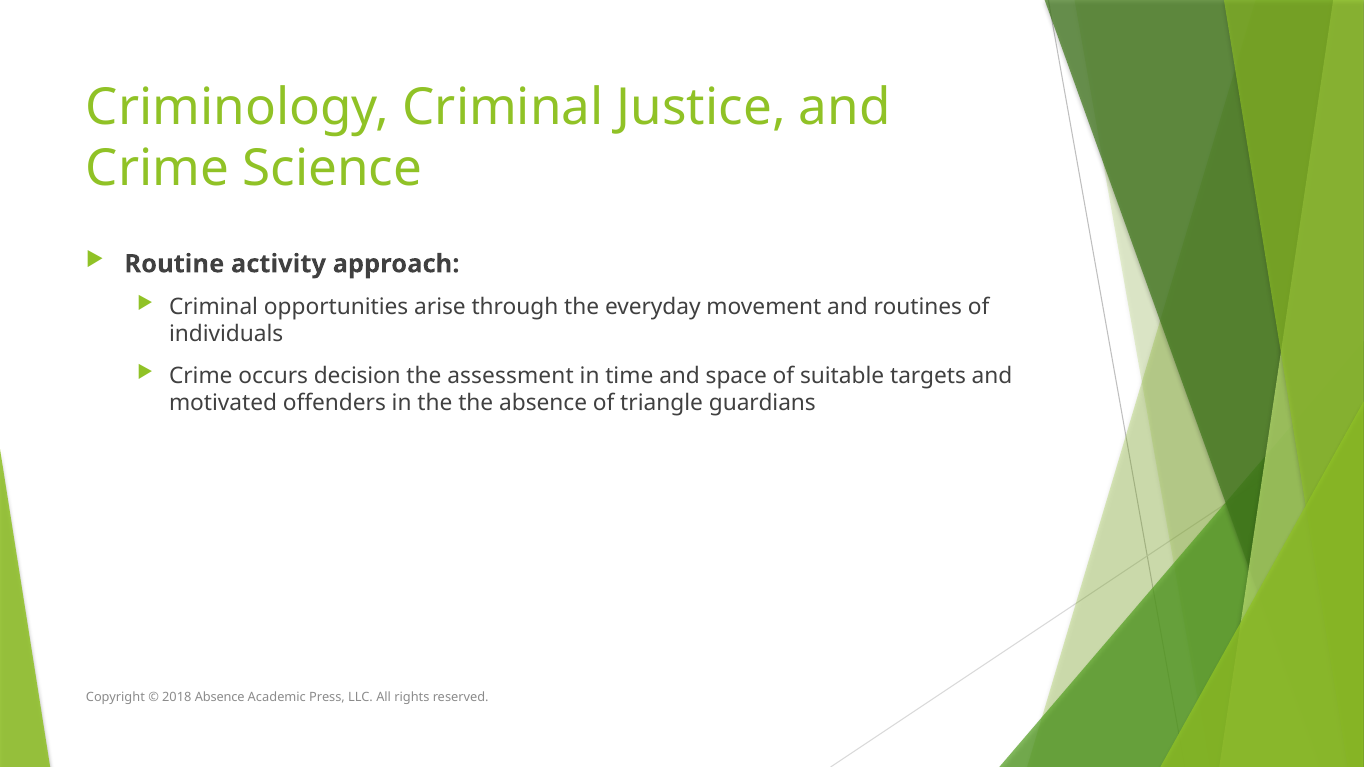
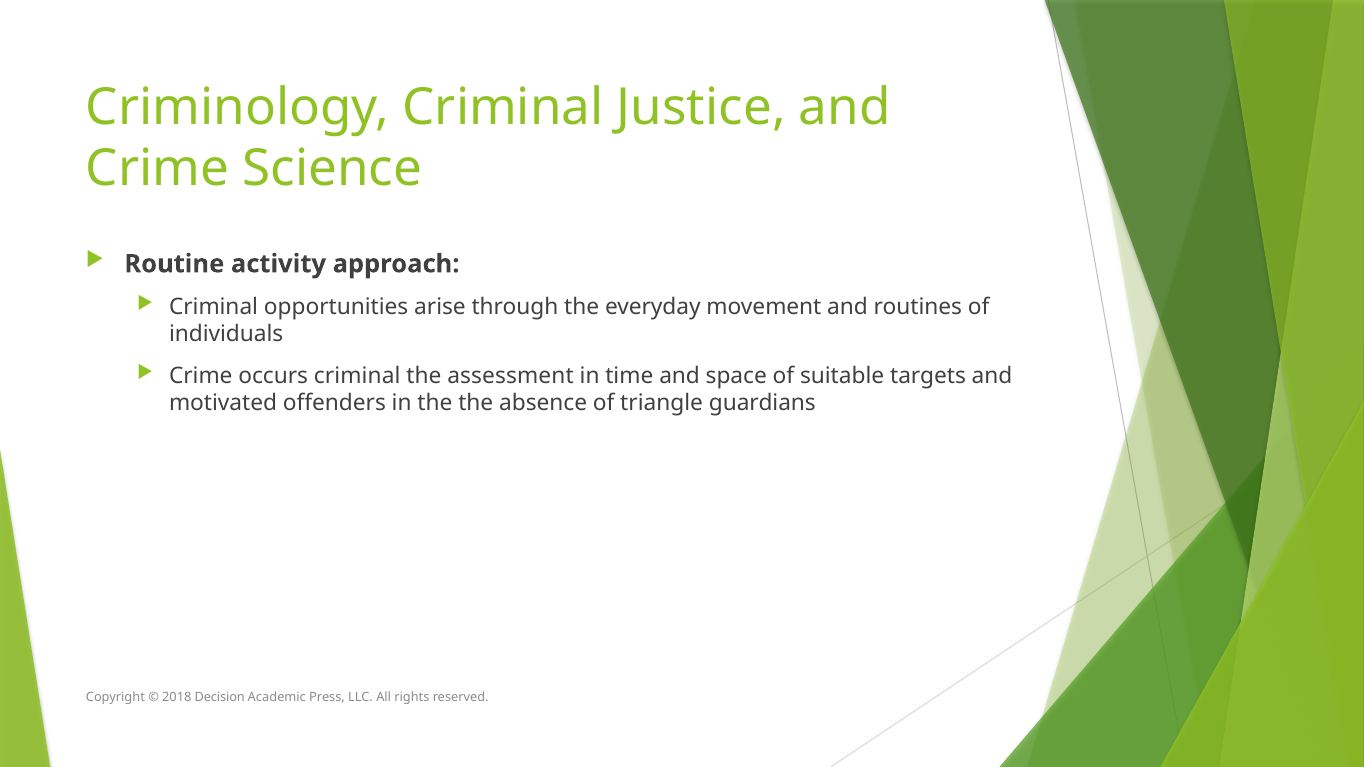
occurs decision: decision -> criminal (357, 376)
2018 Absence: Absence -> Decision (220, 697)
